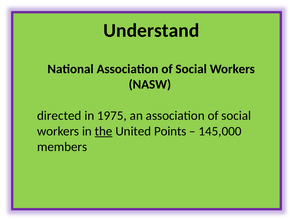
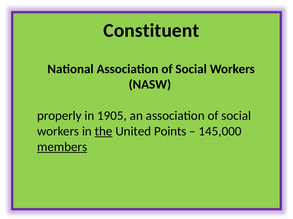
Understand: Understand -> Constituent (151, 31)
directed: directed -> properly (59, 116)
1975: 1975 -> 1905 (112, 116)
members underline: none -> present (62, 147)
